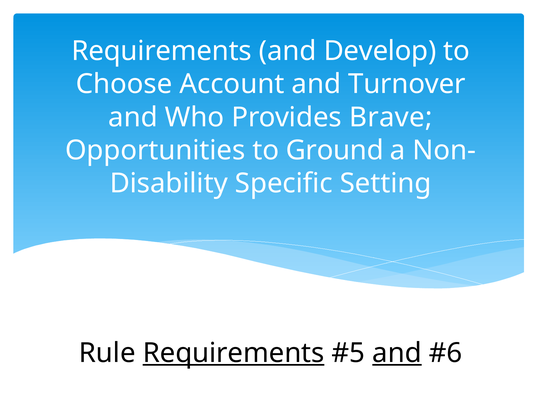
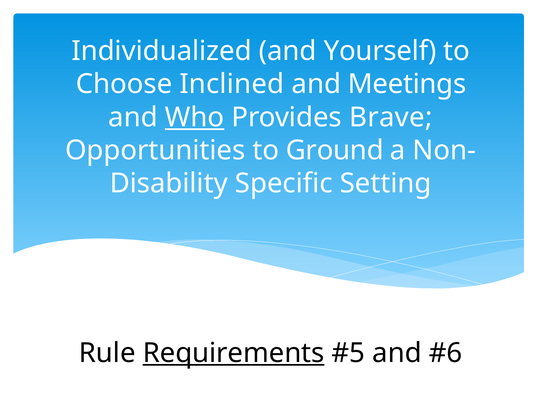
Requirements: Requirements -> Individualized (162, 51)
Develop: Develop -> Yourself (380, 51)
Account: Account -> Inclined (232, 84)
Turnover: Turnover -> Meetings (407, 84)
Who underline: none -> present (195, 117)
and underline: present -> none (397, 353)
